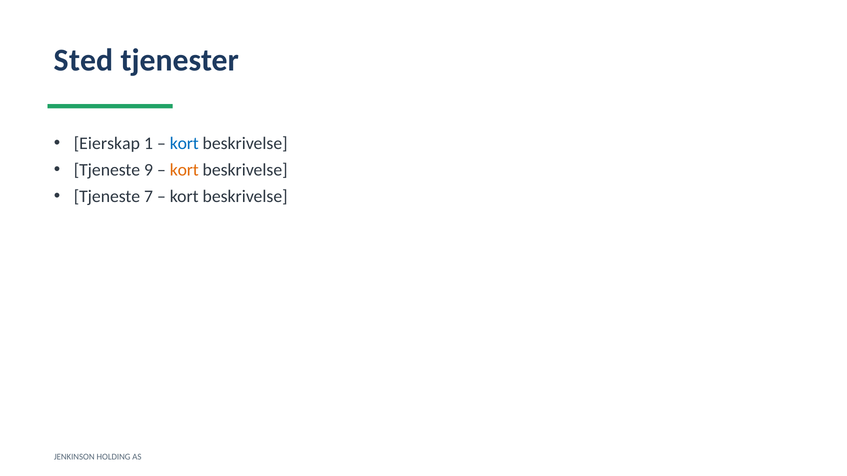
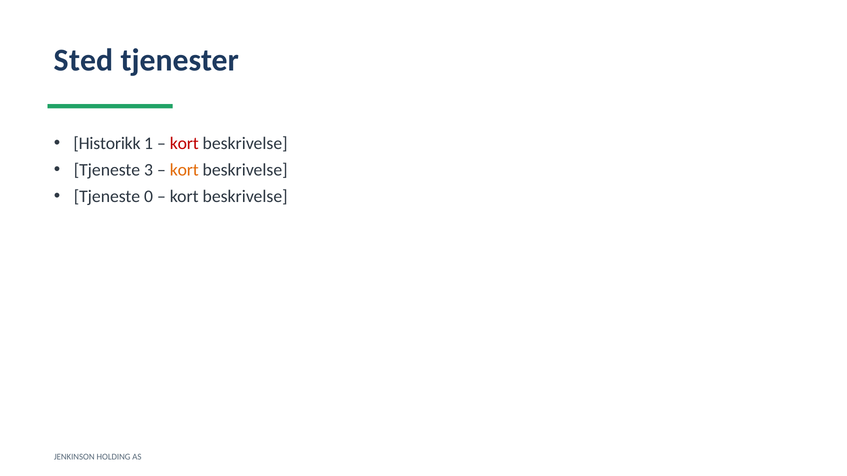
Eierskap: Eierskap -> Historikk (107, 143)
kort colour: blue -> red (184, 143)
9: 9 -> 3 (148, 170)
7: 7 -> 0 (148, 196)
